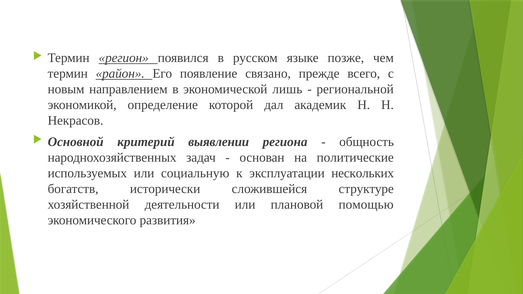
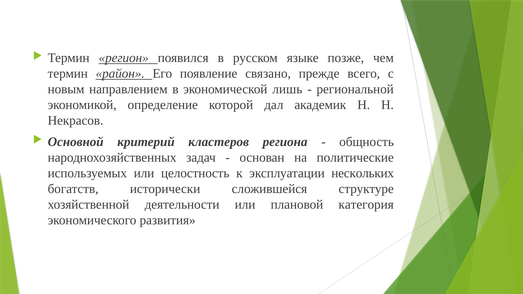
выявлении: выявлении -> кластеров (219, 142)
социальную: социальную -> целостность (195, 173)
помощью: помощью -> категория (366, 205)
